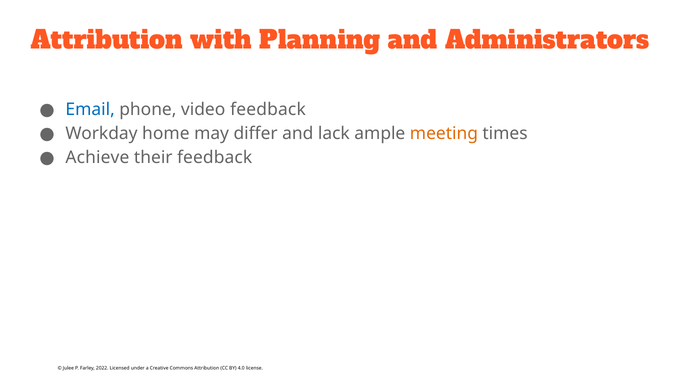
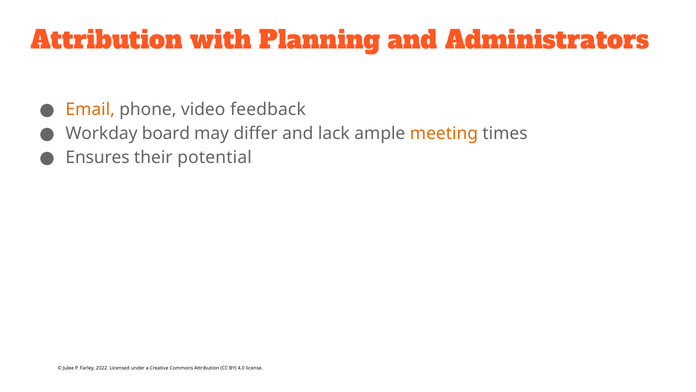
Email colour: blue -> orange (90, 109)
home: home -> board (166, 133)
Achieve: Achieve -> Ensures (98, 157)
their feedback: feedback -> potential (215, 157)
